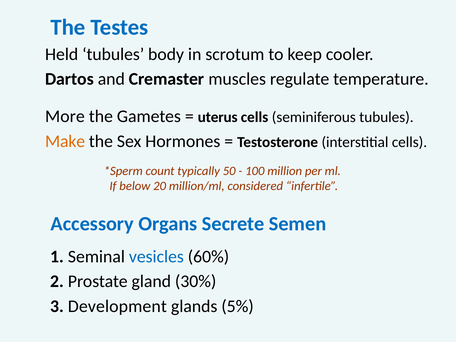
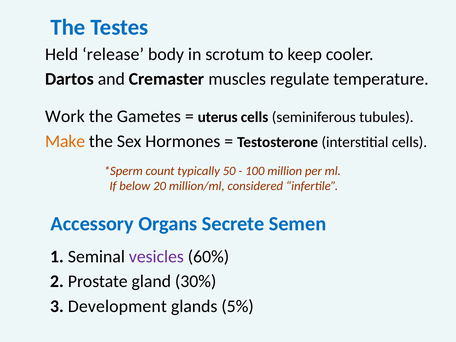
Held tubules: tubules -> release (113, 54)
More: More -> Work (65, 116)
vesicles colour: blue -> purple (156, 257)
